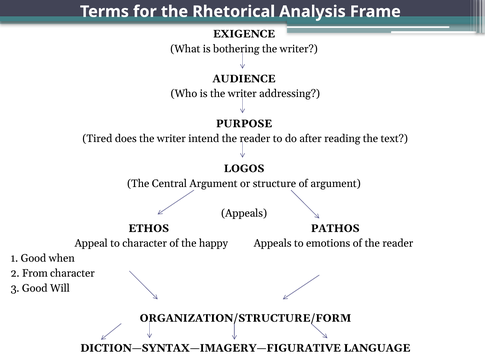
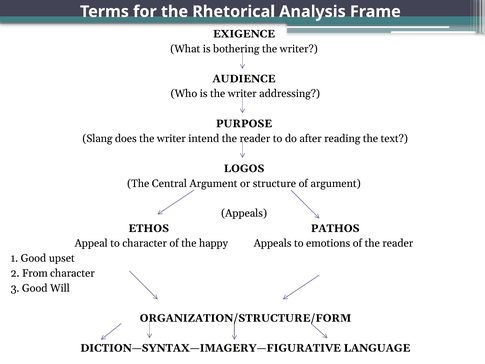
Tired: Tired -> Slang (97, 139)
when: when -> upset (62, 258)
